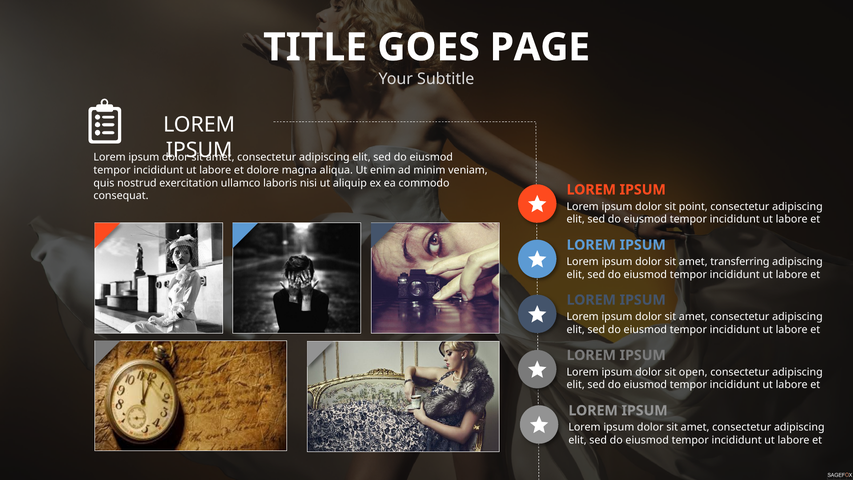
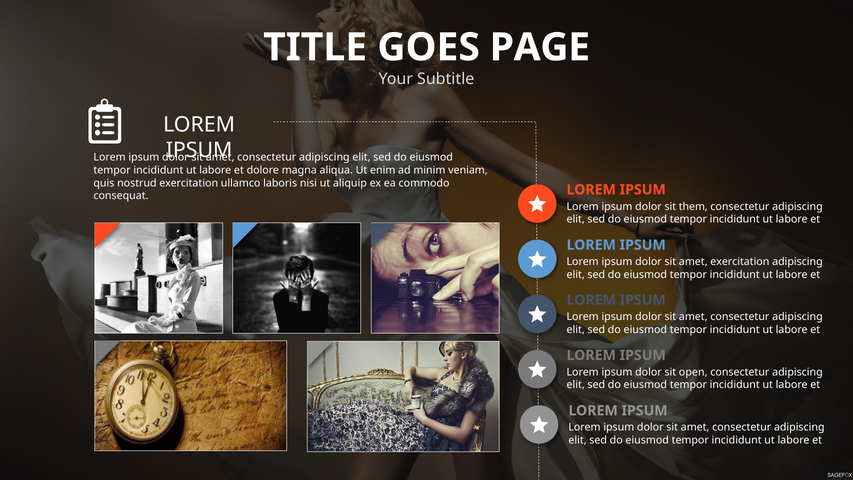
point: point -> them (693, 206)
amet transferring: transferring -> exercitation (740, 262)
